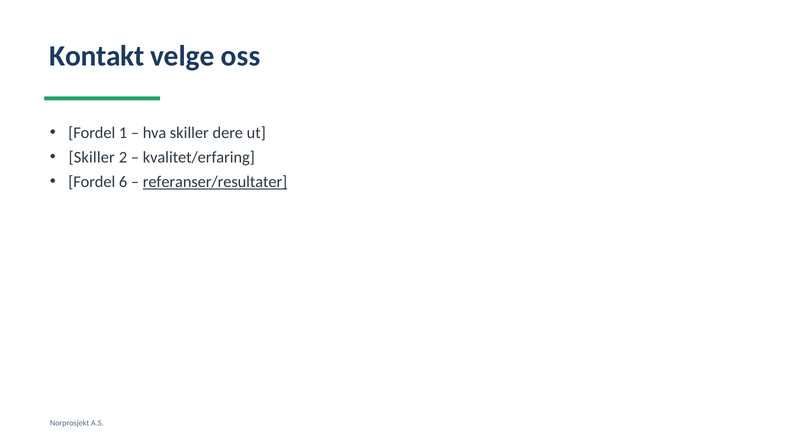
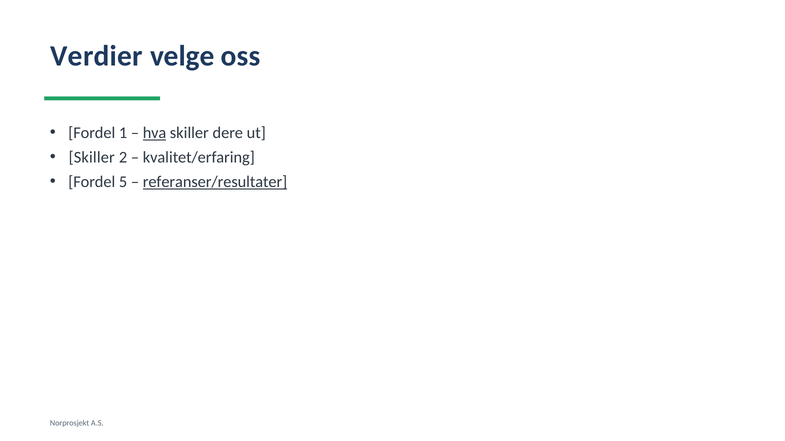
Kontakt: Kontakt -> Verdier (97, 56)
hva underline: none -> present (155, 133)
6: 6 -> 5 (123, 182)
